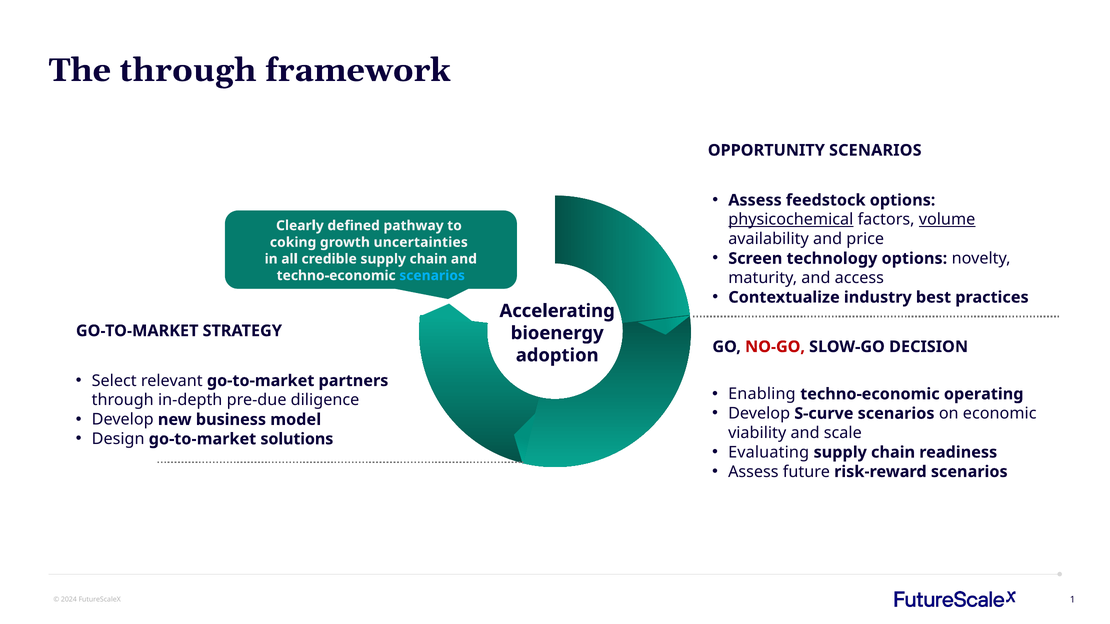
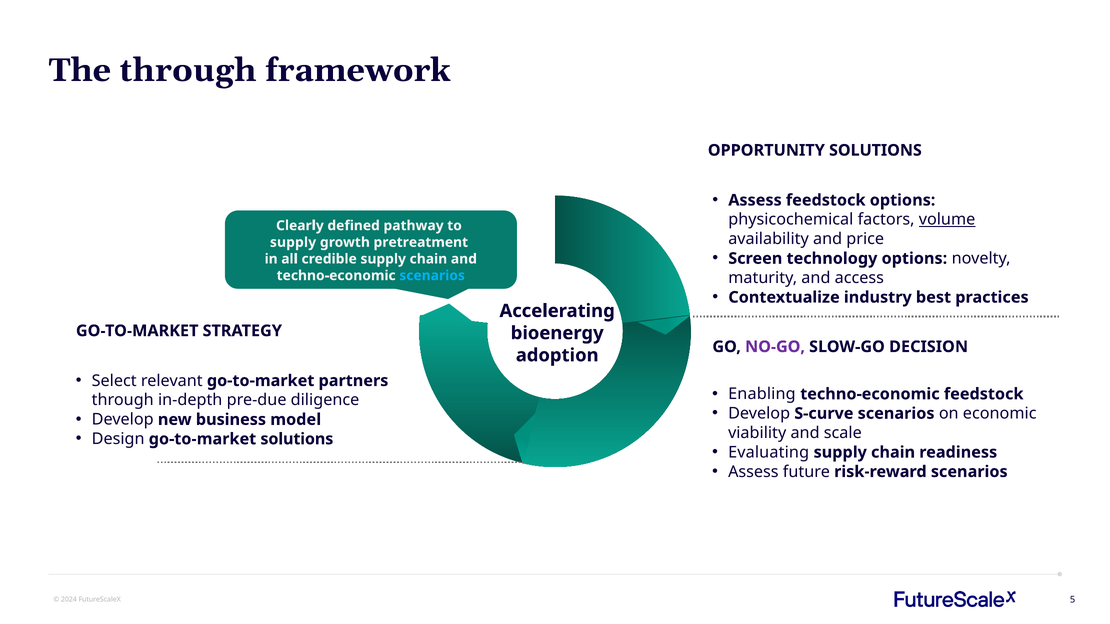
OPPORTUNITY SCENARIOS: SCENARIOS -> SOLUTIONS (875, 150)
physicochemical underline: present -> none (791, 220)
coking: coking -> supply (293, 242)
uncertainties: uncertainties -> pretreatment (421, 242)
NO-GO colour: red -> purple (775, 347)
techno-economic operating: operating -> feedstock (984, 394)
1: 1 -> 5 (1073, 600)
